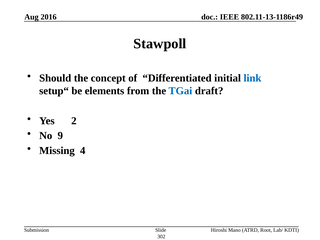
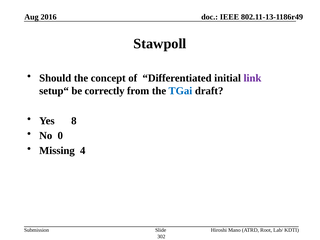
link colour: blue -> purple (252, 78)
elements: elements -> correctly (105, 91)
2: 2 -> 8 (74, 121)
9: 9 -> 0 (60, 136)
